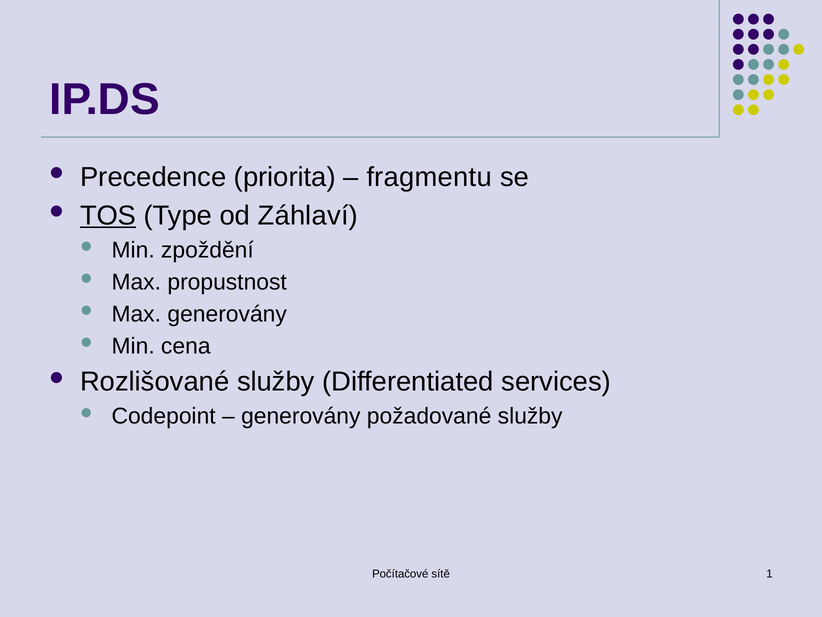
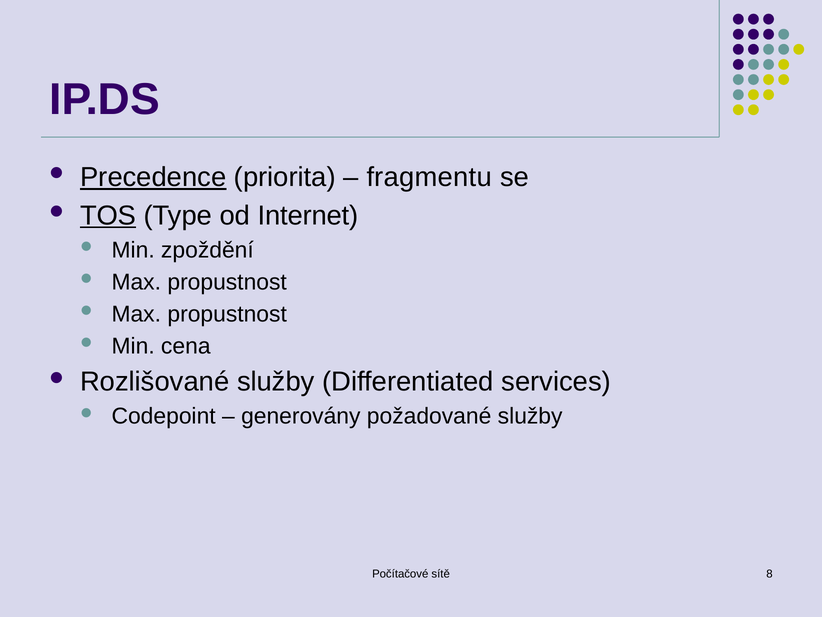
Precedence underline: none -> present (153, 177)
Záhlaví: Záhlaví -> Internet (308, 215)
generovány: generovány -> propustnost (227, 314)
1: 1 -> 8 (770, 573)
